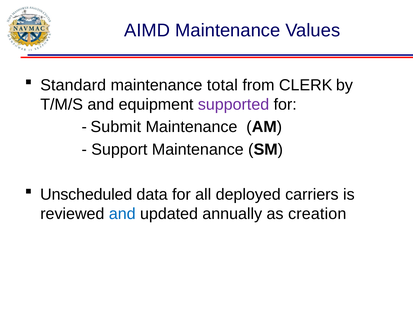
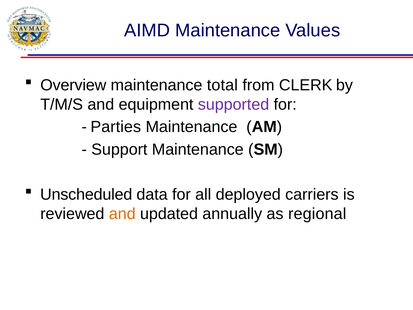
Standard: Standard -> Overview (73, 85)
Submit: Submit -> Parties (116, 127)
and colour: blue -> orange (122, 214)
creation: creation -> regional (317, 214)
